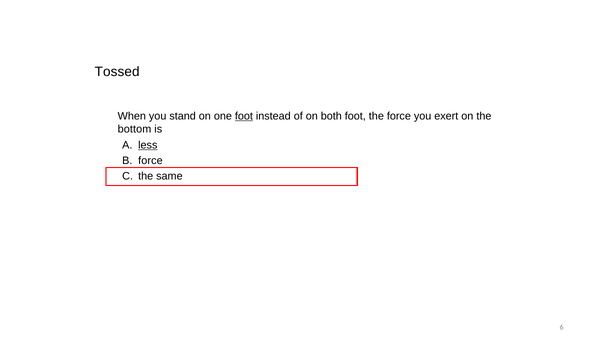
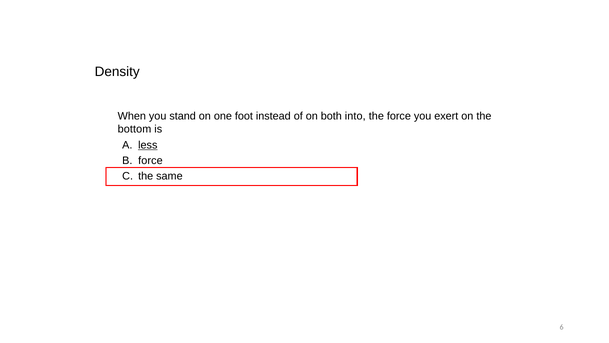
Tossed: Tossed -> Density (117, 71)
foot underline: present -> none (244, 116)
both foot: foot -> into (355, 116)
